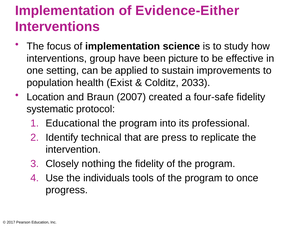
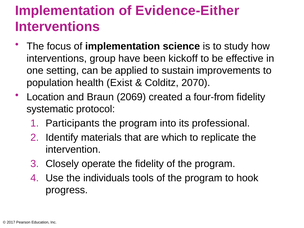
picture: picture -> kickoff (183, 58)
2033: 2033 -> 2070 (196, 83)
2007: 2007 -> 2069 (131, 97)
four-safe: four-safe -> four-from (214, 97)
Educational: Educational -> Participants (73, 123)
technical: technical -> materials (101, 137)
press: press -> which (174, 137)
nothing: nothing -> operate (99, 164)
once: once -> hook (247, 178)
